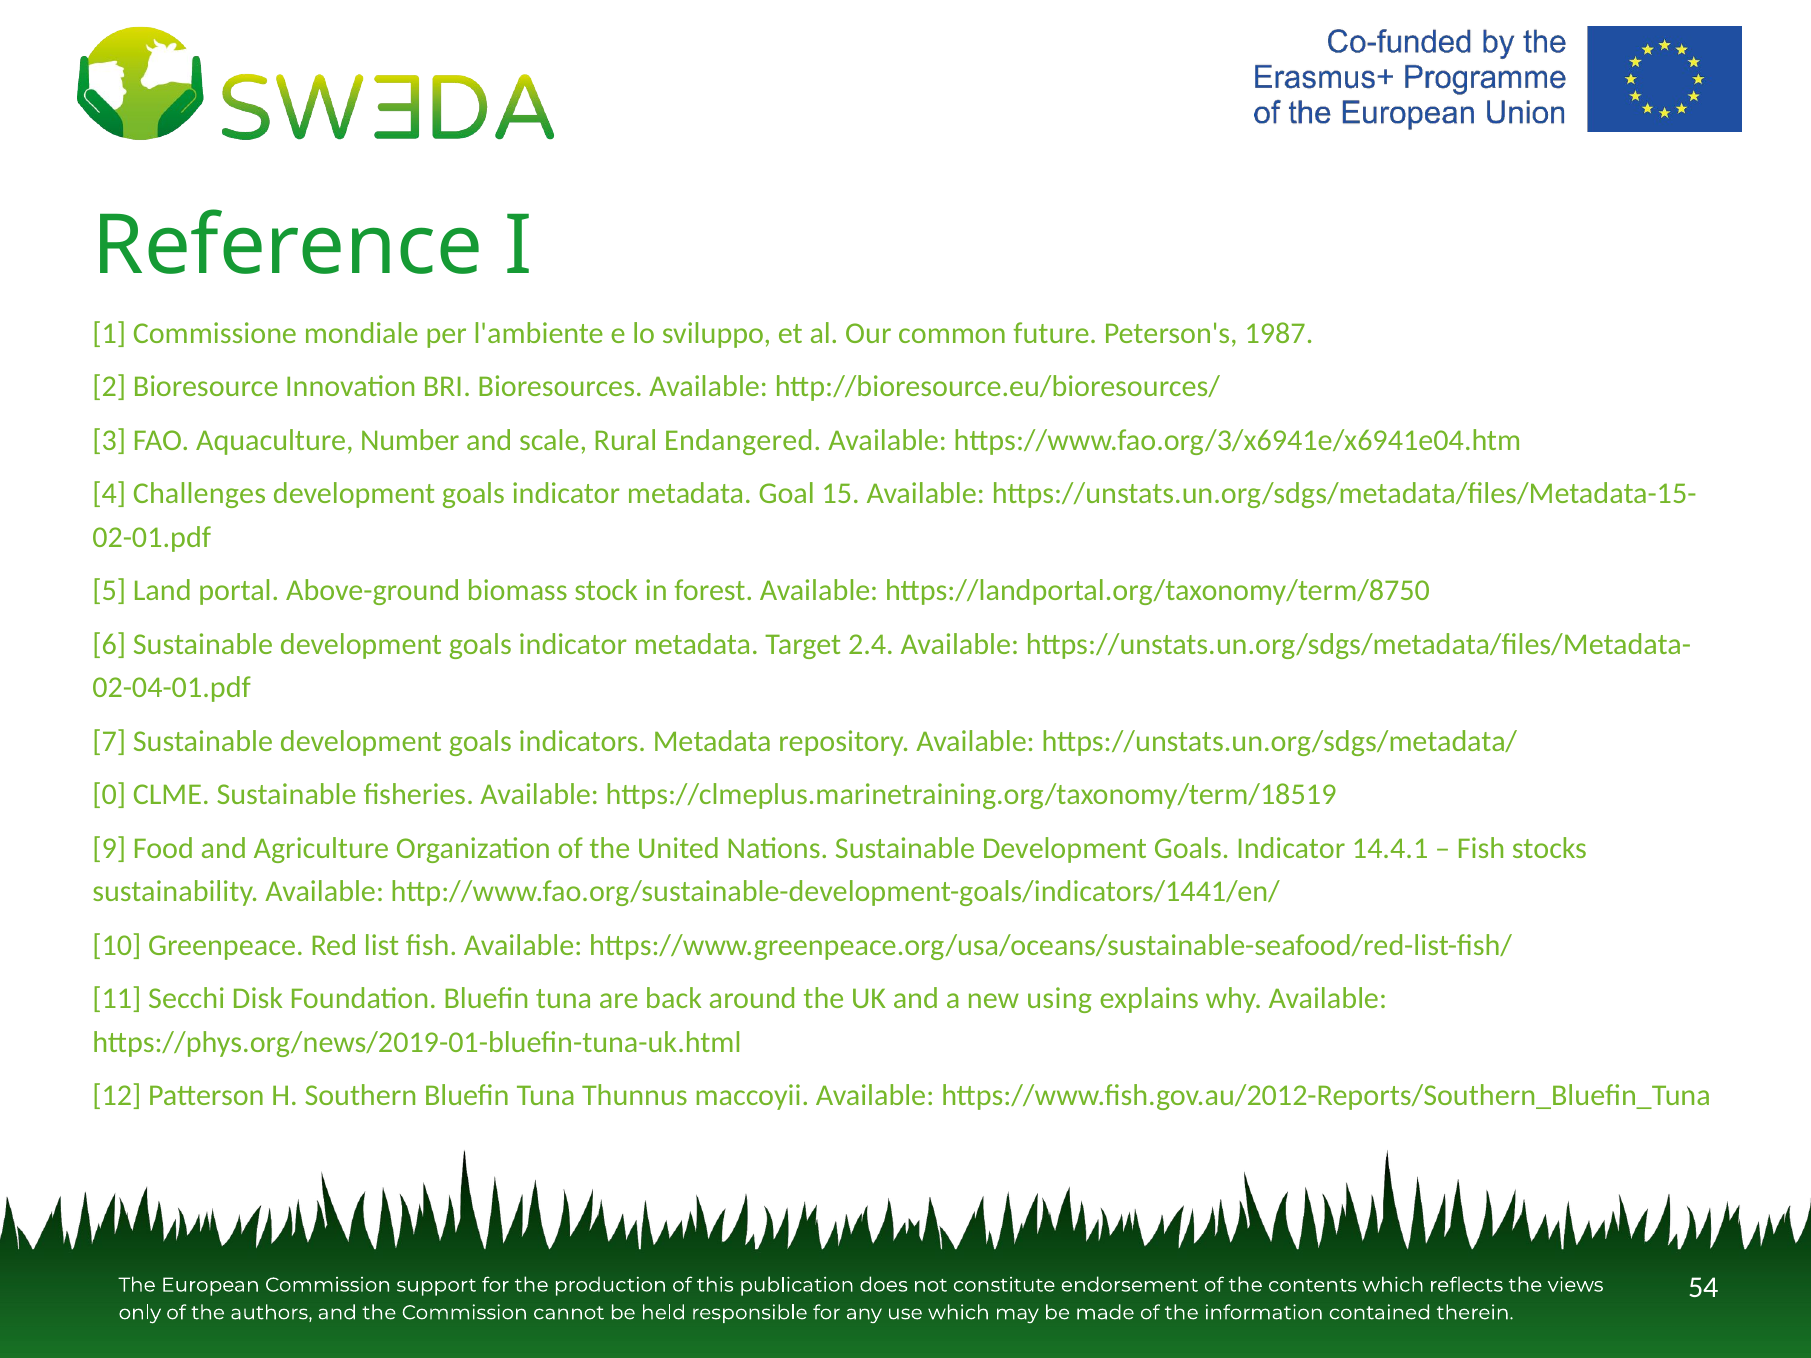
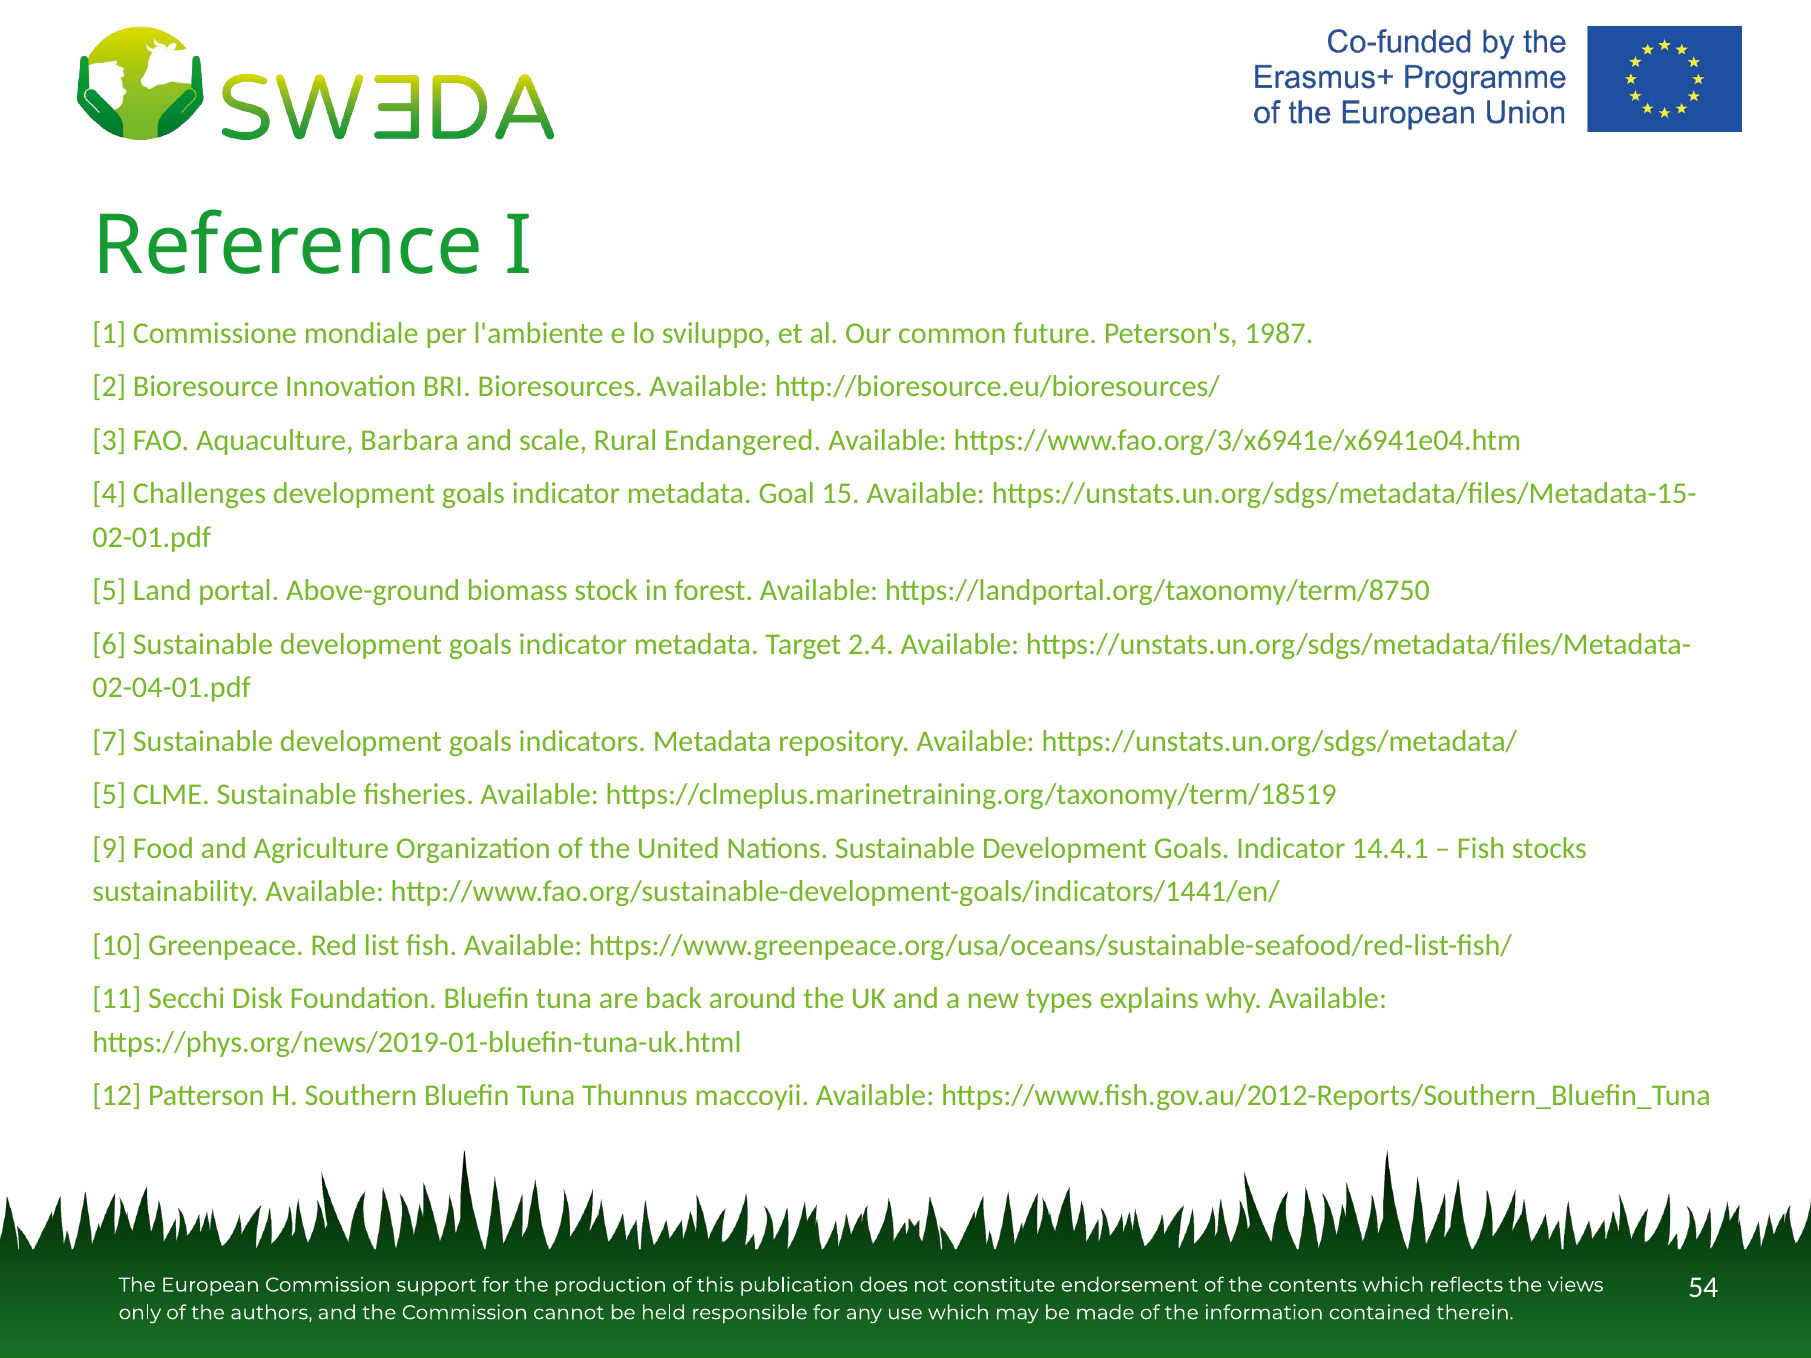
Number: Number -> Barbara (410, 440)
0: 0 -> 5 (109, 795)
using: using -> types (1059, 999)
